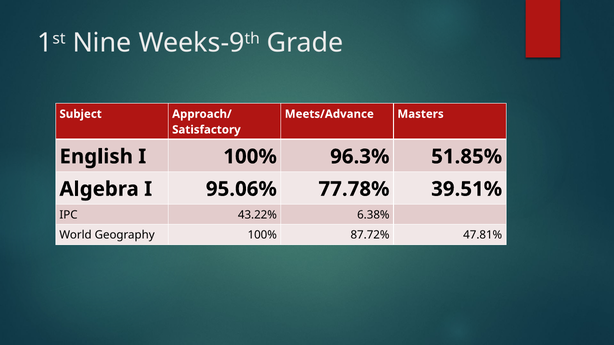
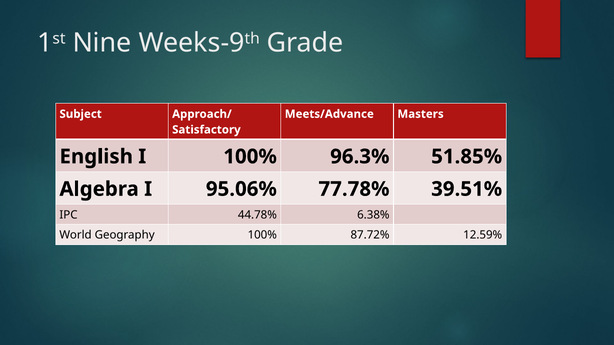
43.22%: 43.22% -> 44.78% (257, 215)
47.81%: 47.81% -> 12.59% (483, 235)
